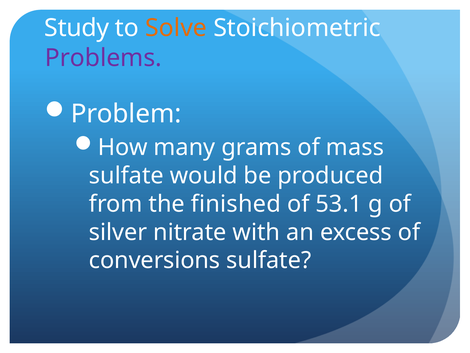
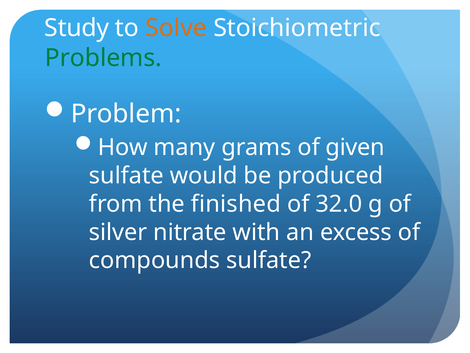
Problems colour: purple -> green (103, 58)
mass: mass -> given (355, 147)
53.1: 53.1 -> 32.0 (339, 204)
conversions: conversions -> compounds (155, 260)
